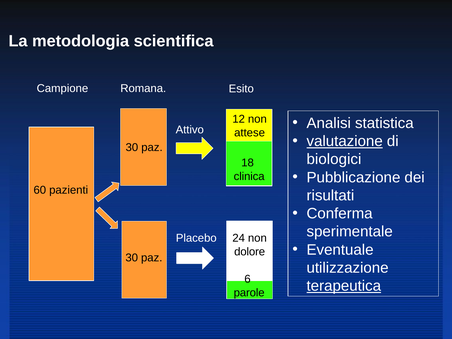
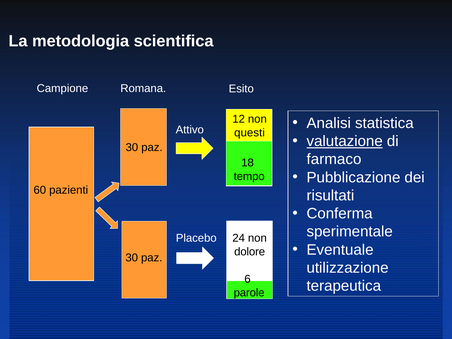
attese: attese -> questi (250, 133)
biologici: biologici -> farmaco (334, 159)
clinica: clinica -> tempo (249, 176)
terapeutica underline: present -> none (344, 286)
